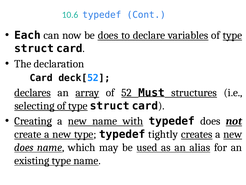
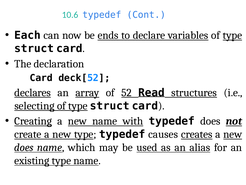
be does: does -> ends (108, 35)
Must: Must -> Read (152, 92)
tightly: tightly -> causes (163, 134)
